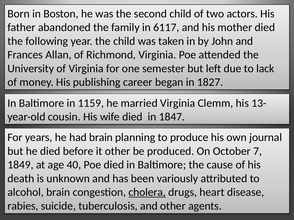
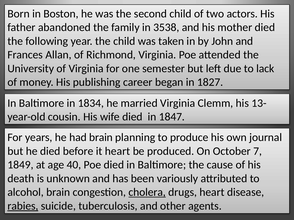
6117: 6117 -> 3538 (166, 27)
1159: 1159 -> 1834 (91, 103)
it other: other -> heart (118, 151)
rabies underline: none -> present (23, 206)
